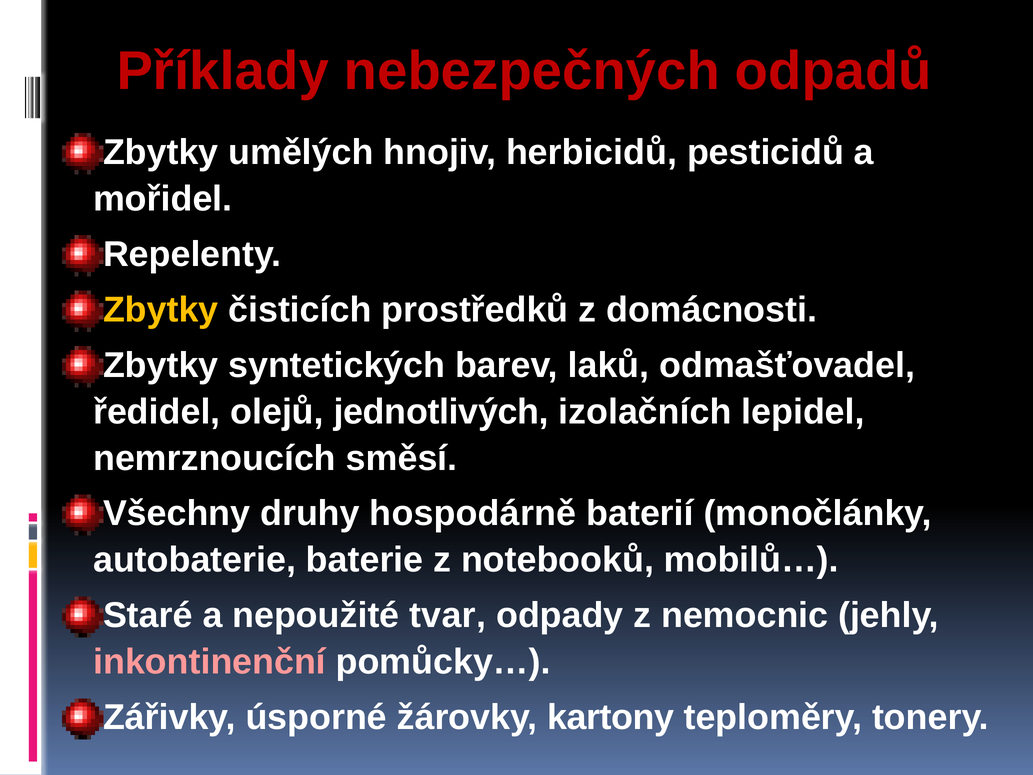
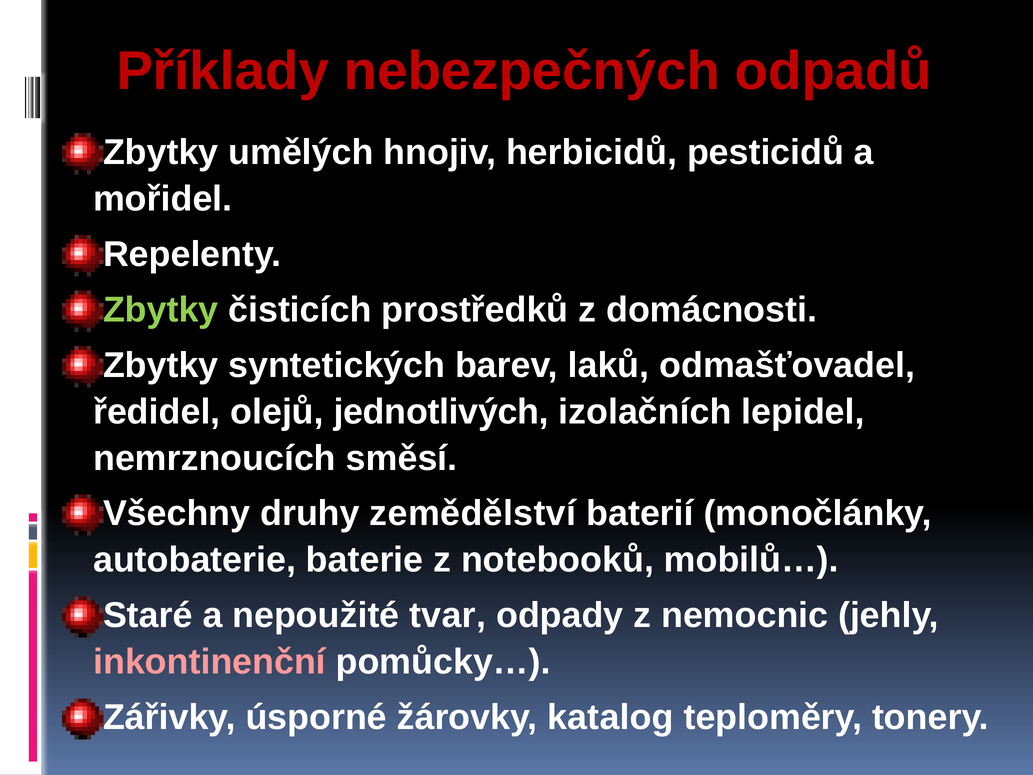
Zbytky colour: yellow -> light green (161, 310)
hospodárně: hospodárně -> zemědělství (473, 513)
kartony: kartony -> katalog (610, 717)
